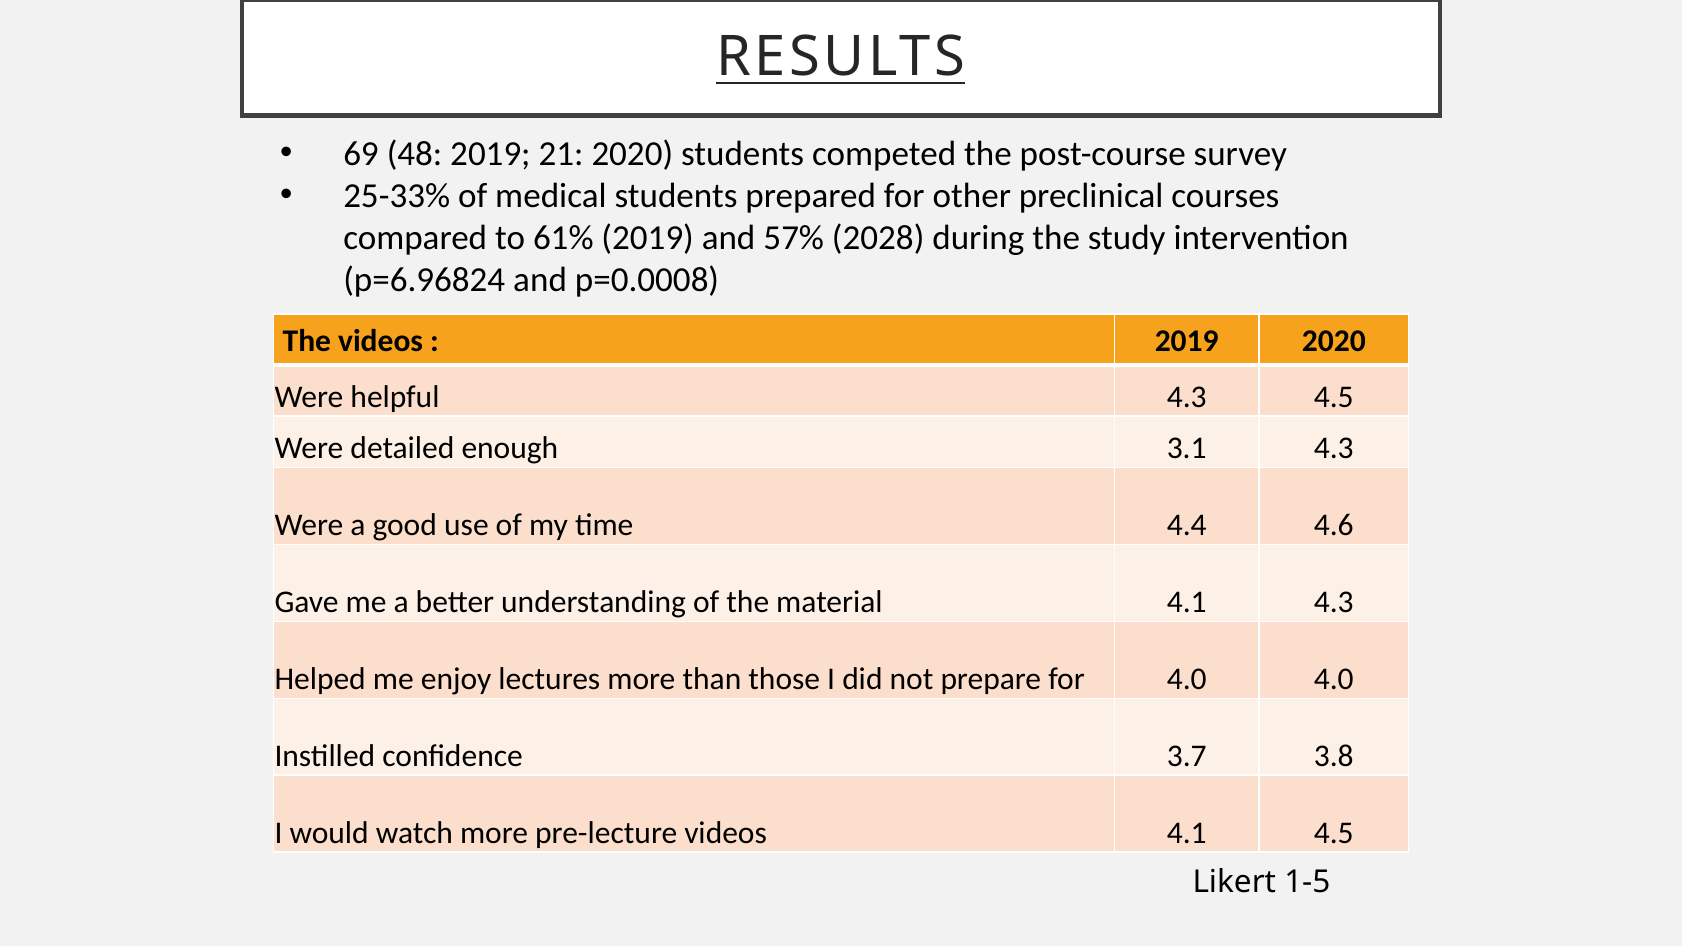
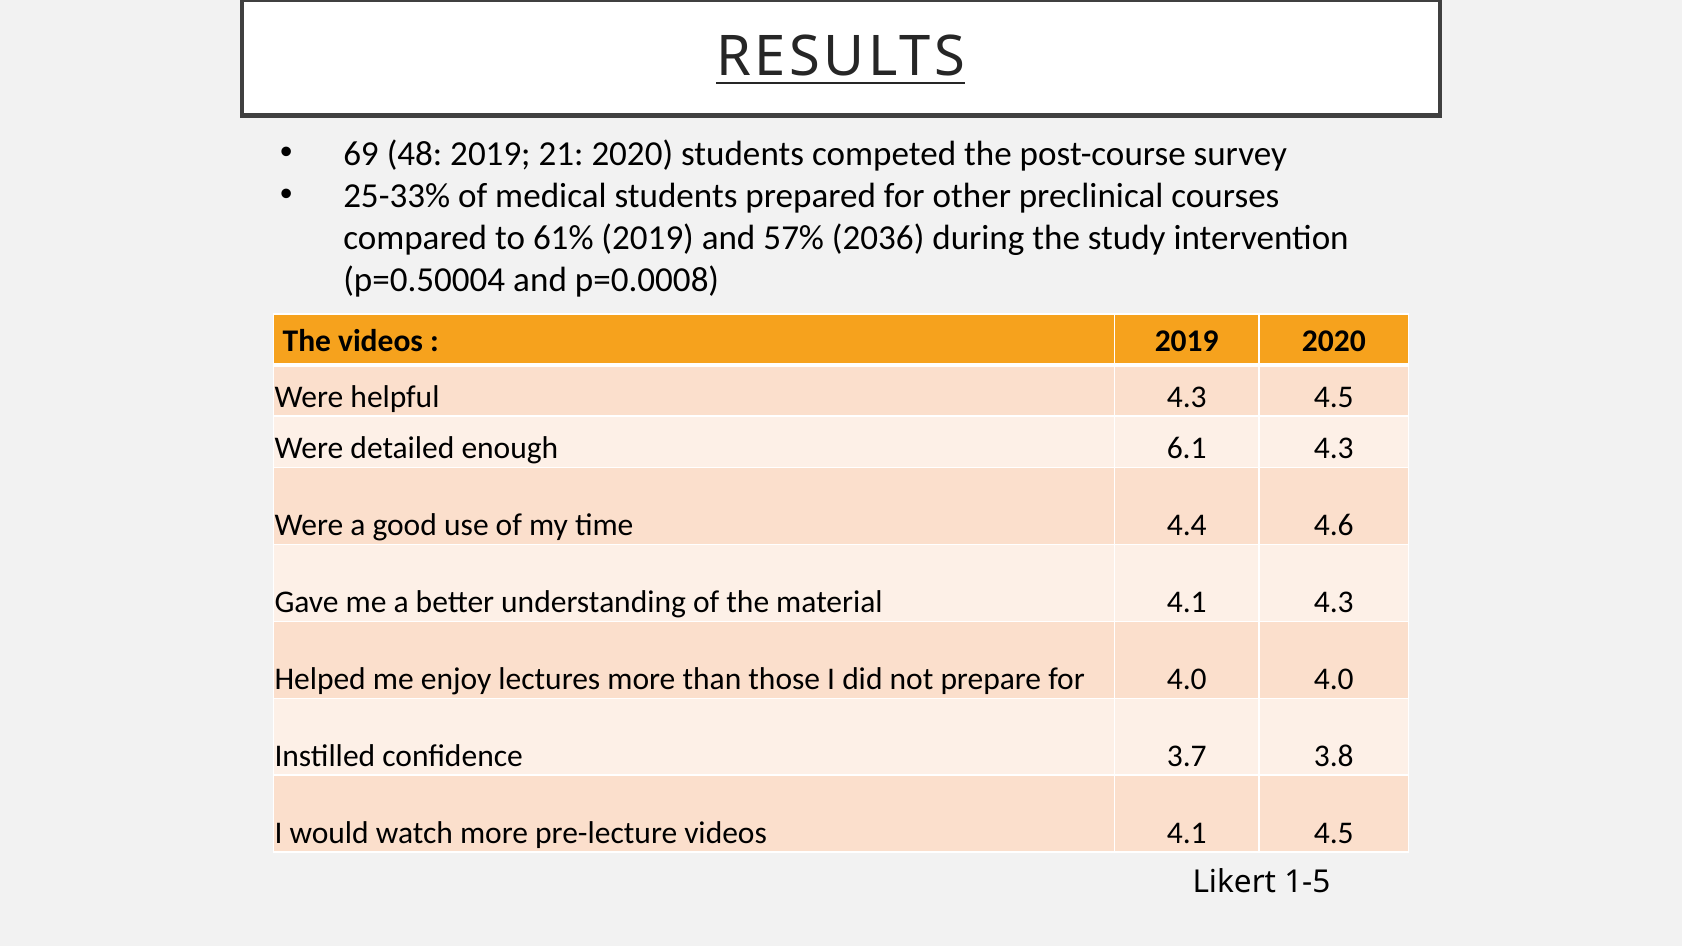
2028: 2028 -> 2036 (878, 238)
p=6.96824: p=6.96824 -> p=0.50004 (424, 280)
3.1: 3.1 -> 6.1 (1187, 449)
